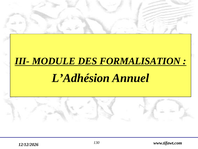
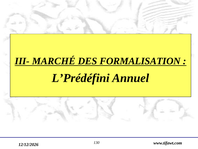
MODULE: MODULE -> MARCHÉ (54, 61)
L’Adhésion: L’Adhésion -> L’Prédéfini (81, 78)
